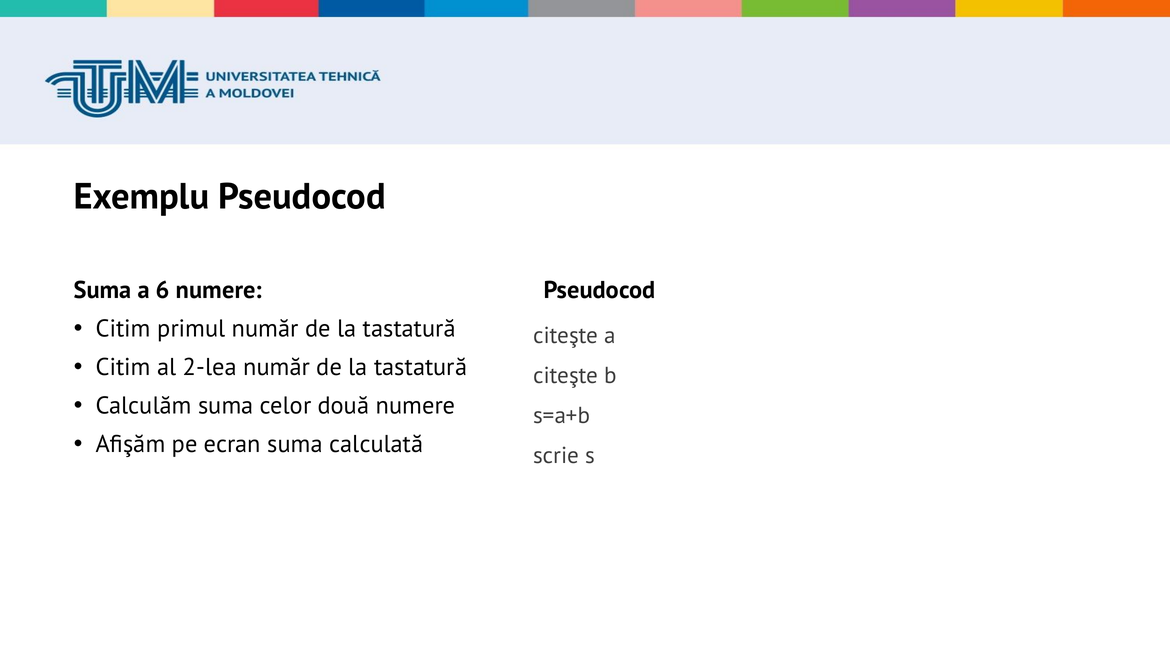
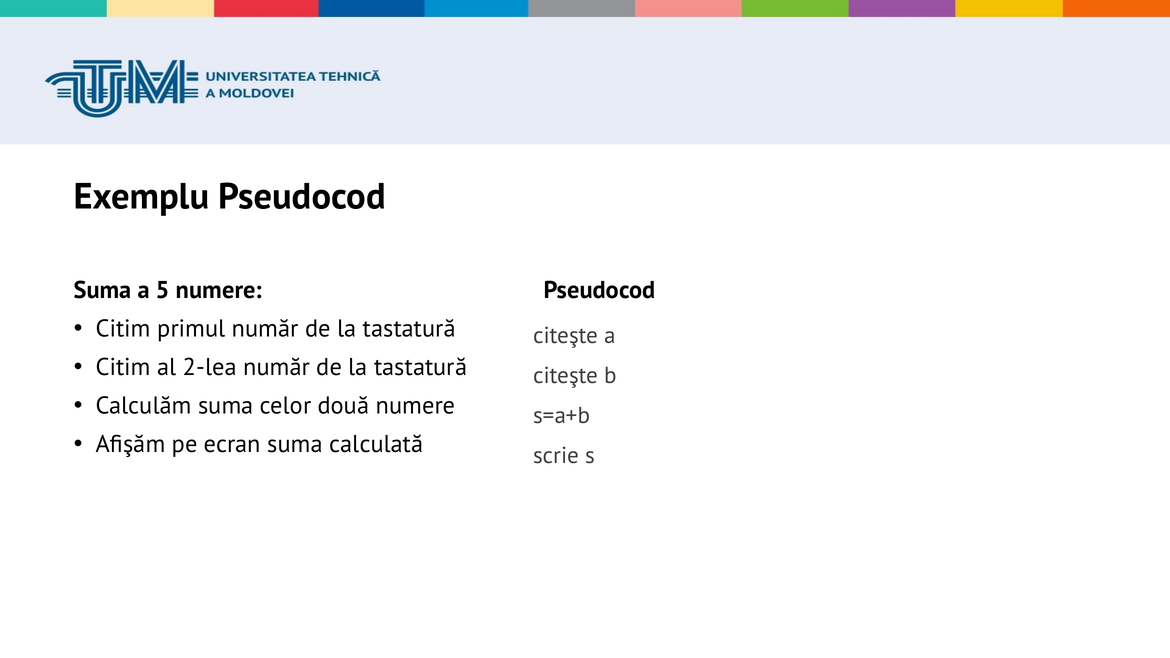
6: 6 -> 5 (163, 290)
